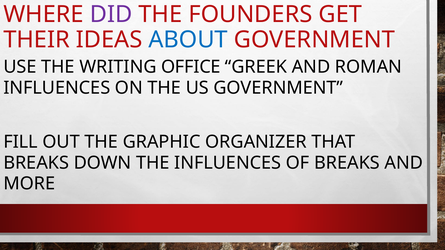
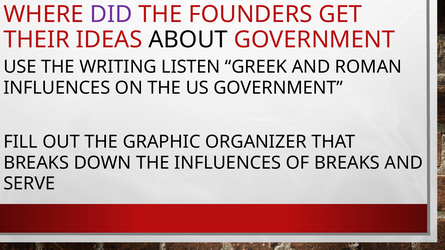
ABOUT colour: blue -> black (188, 40)
OFFICE: OFFICE -> LISTEN (191, 67)
MORE: MORE -> SERVE (29, 184)
